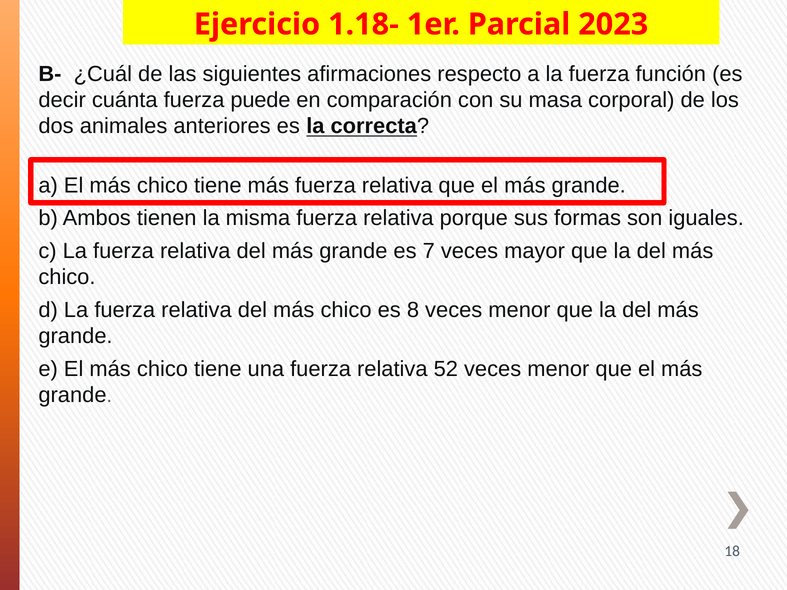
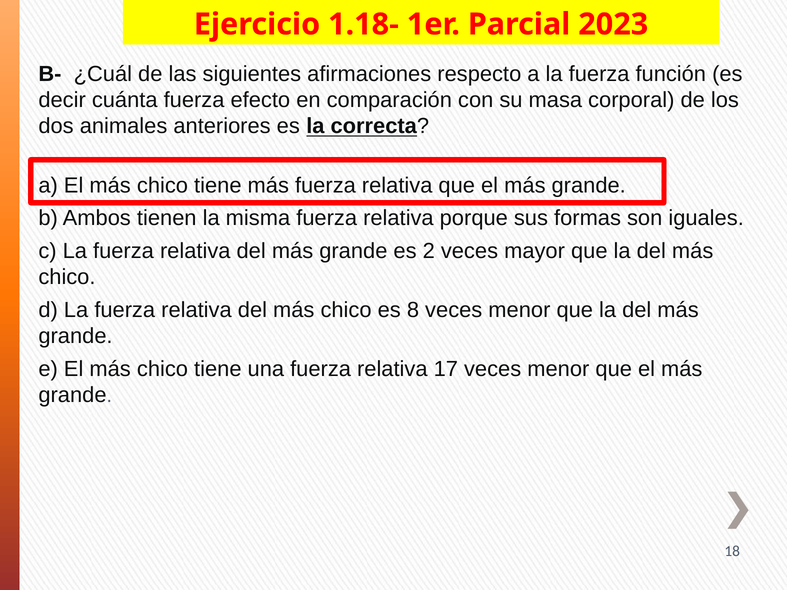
puede: puede -> efecto (260, 100)
7: 7 -> 2 (429, 251)
52: 52 -> 17 (446, 369)
